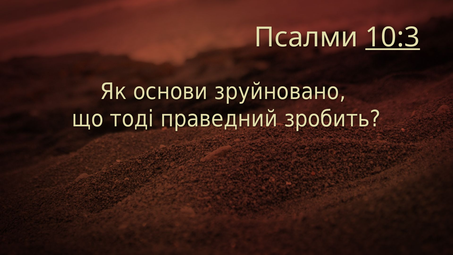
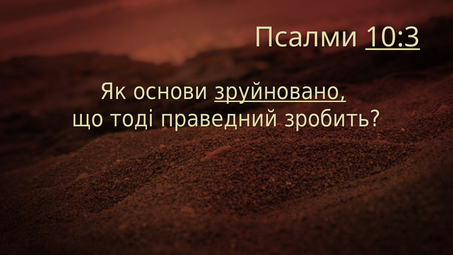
зруйновано underline: none -> present (280, 92)
